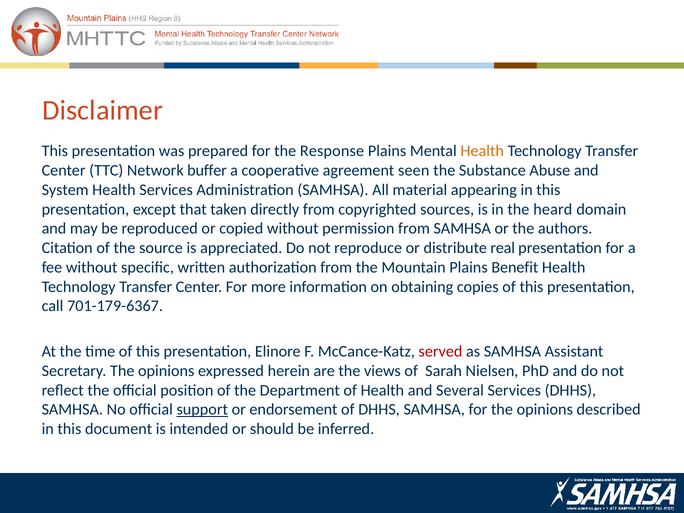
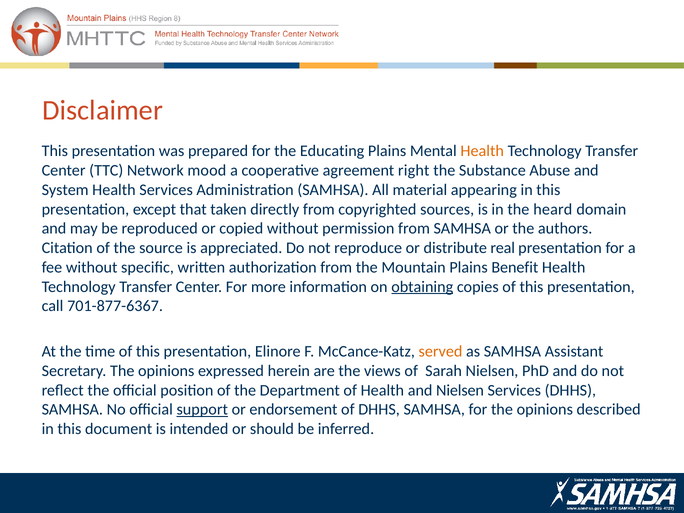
Response: Response -> Educating (332, 151)
buffer: buffer -> mood (207, 170)
seen: seen -> right (414, 170)
obtaining underline: none -> present (422, 287)
701-179-6367: 701-179-6367 -> 701-877-6367 (115, 306)
served colour: red -> orange (441, 351)
and Several: Several -> Nielsen (460, 390)
